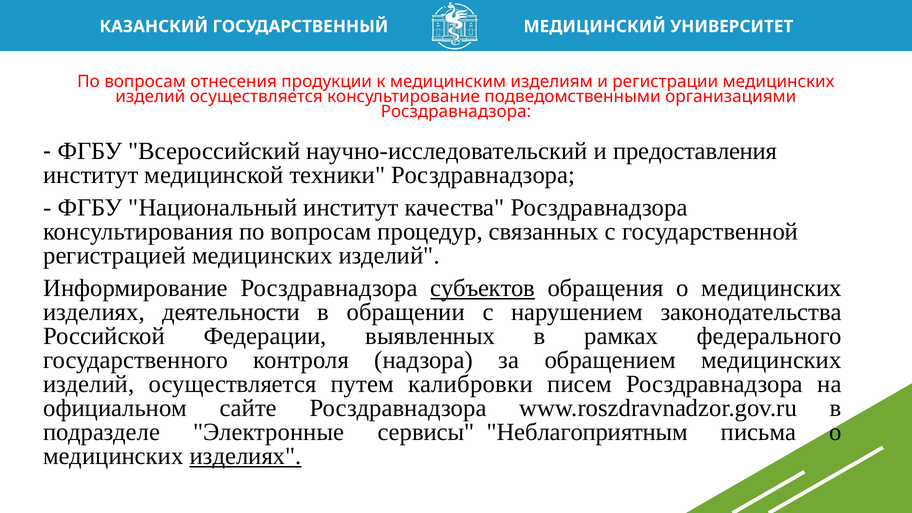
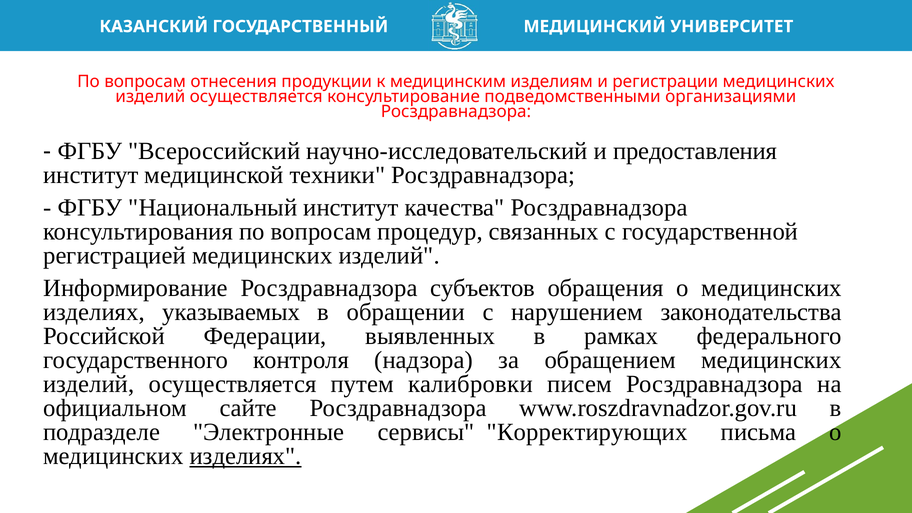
субъектов underline: present -> none (483, 288)
деятельности: деятельности -> указываемых (231, 312)
Неблагоприятным: Неблагоприятным -> Корректирующих (587, 432)
